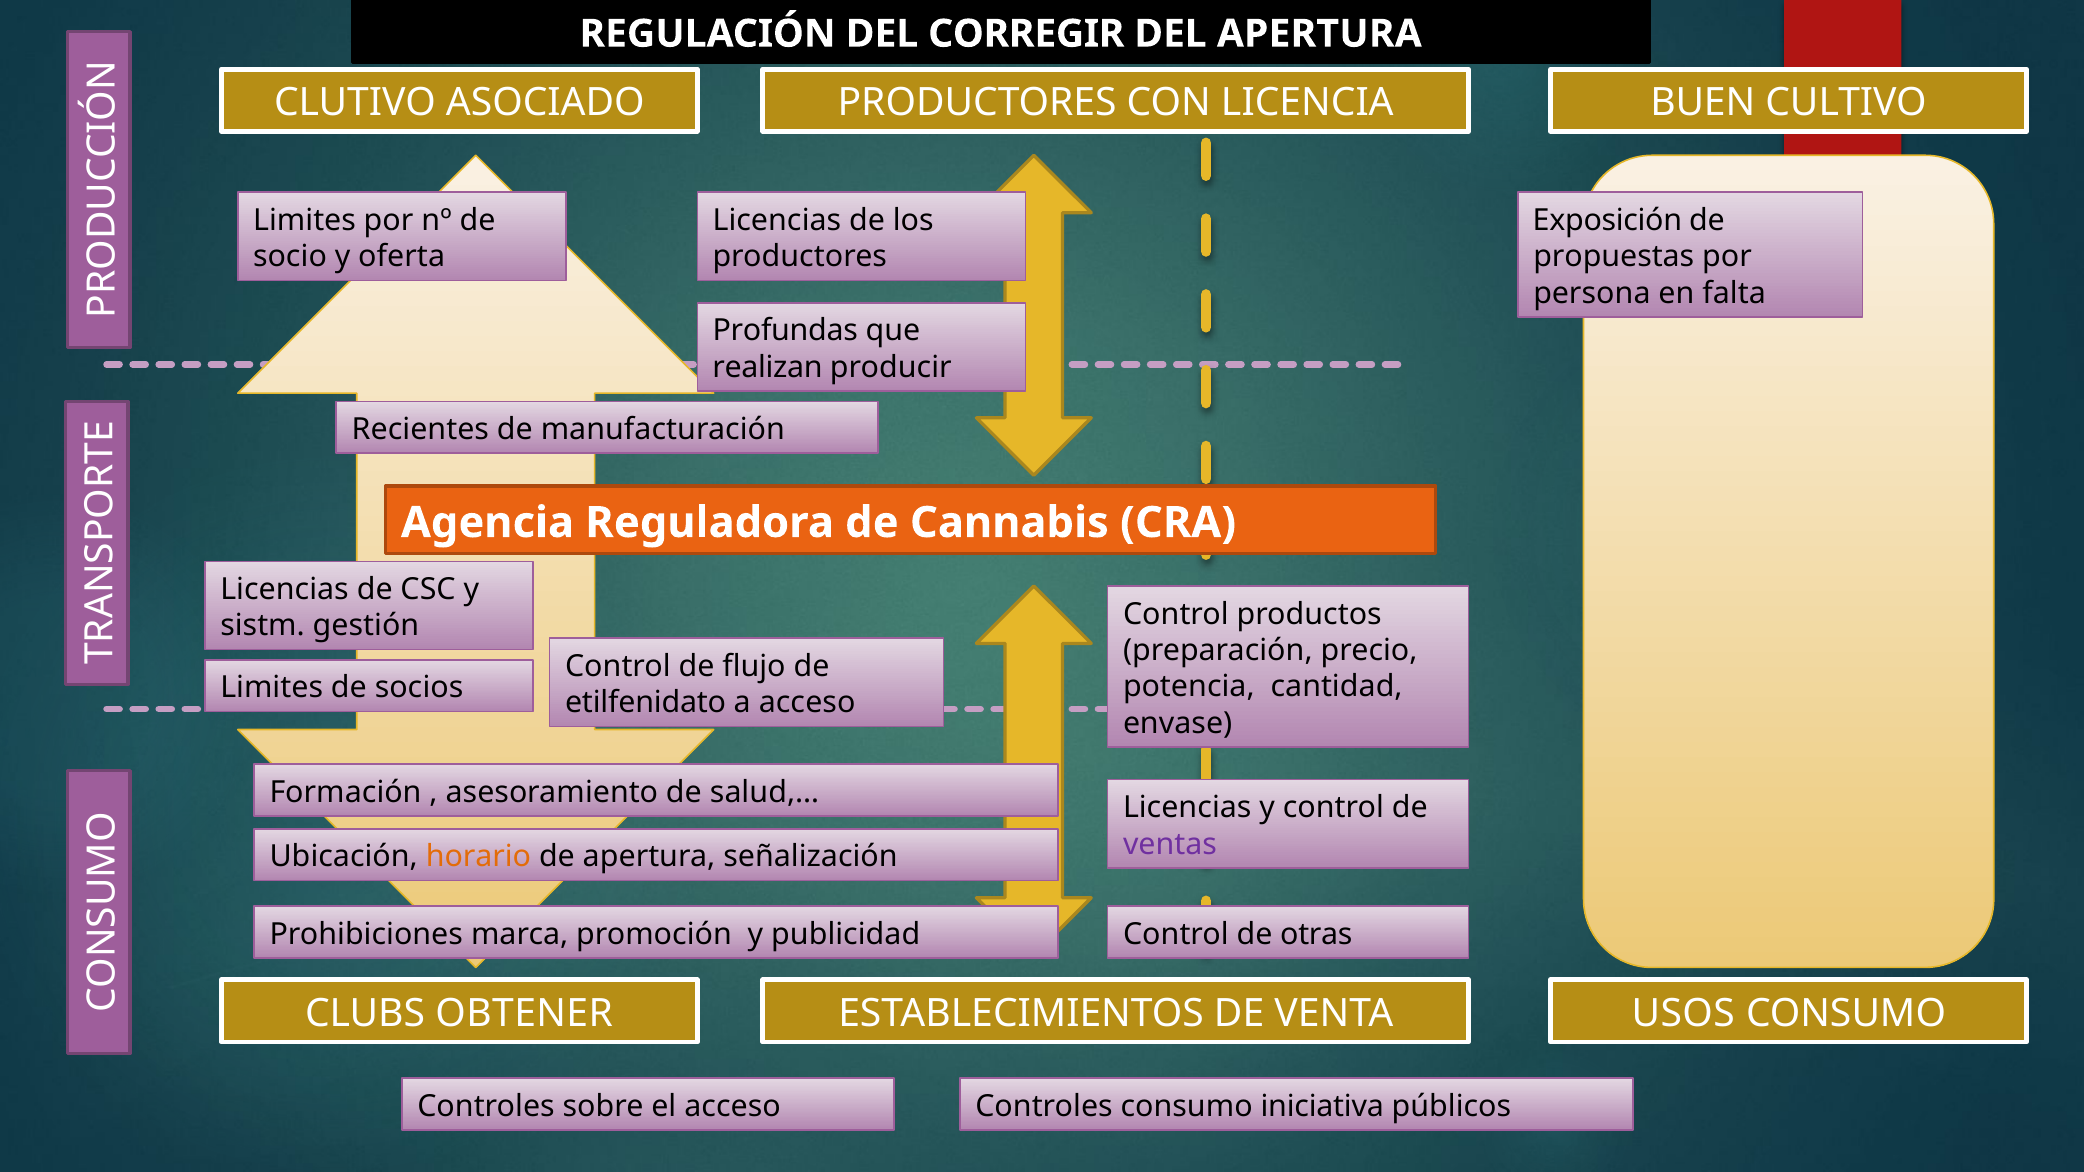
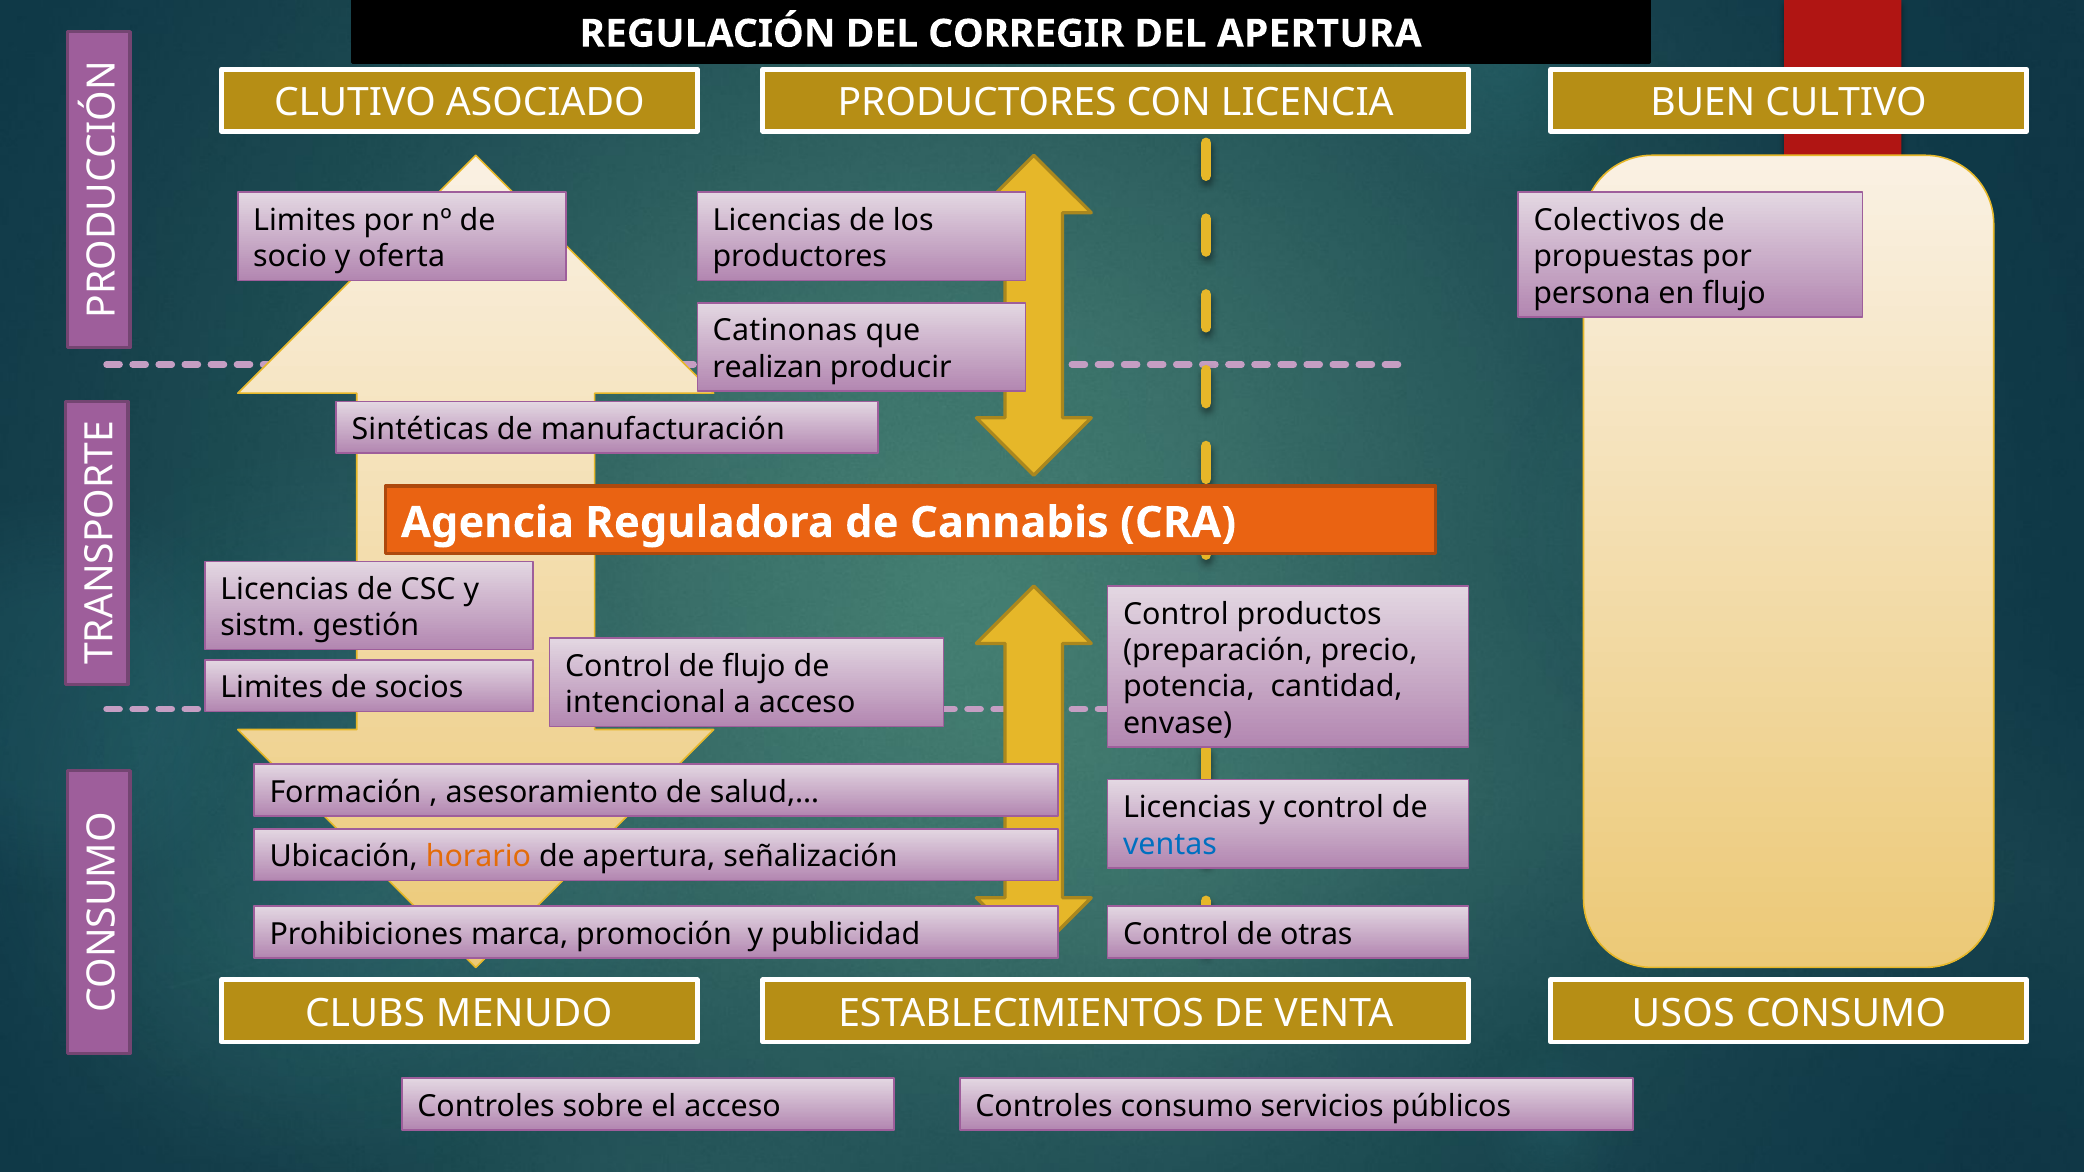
Exposición: Exposición -> Colectivos (1607, 220)
en falta: falta -> flujo (1734, 293)
Profundas: Profundas -> Catinonas (785, 331)
Recientes: Recientes -> Sintéticas (420, 430)
etilfenidato: etilfenidato -> intencional (645, 703)
ventas colour: purple -> blue (1170, 844)
OBTENER: OBTENER -> MENUDO (524, 1014)
iniciativa: iniciativa -> servicios (1322, 1107)
